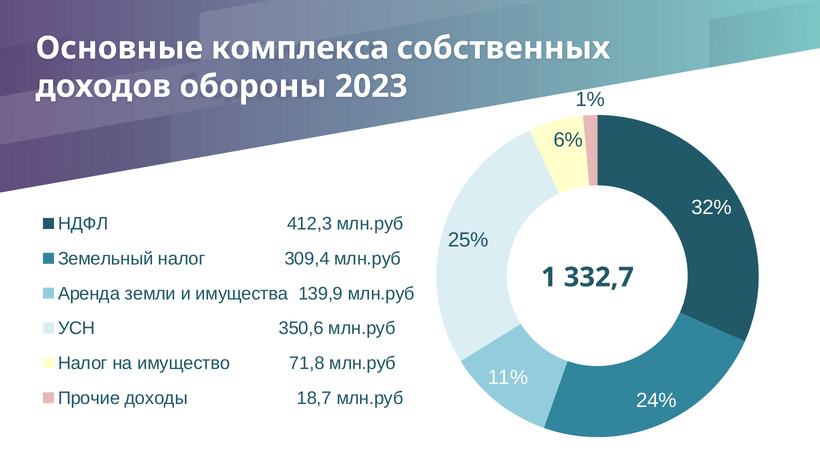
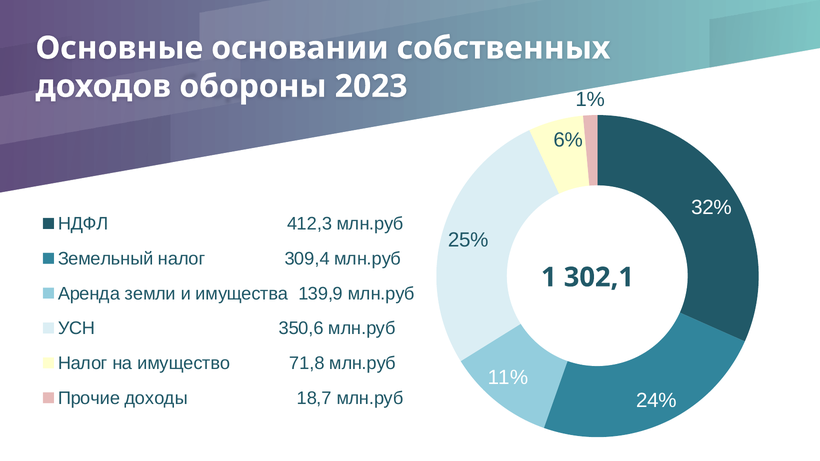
комплекса: комплекса -> основании (300, 48)
332,7: 332,7 -> 302,1 (599, 277)
